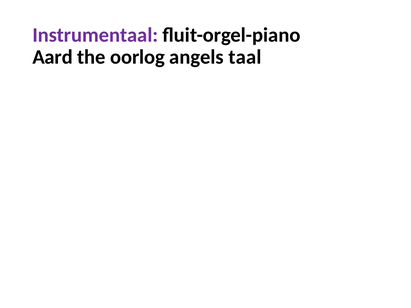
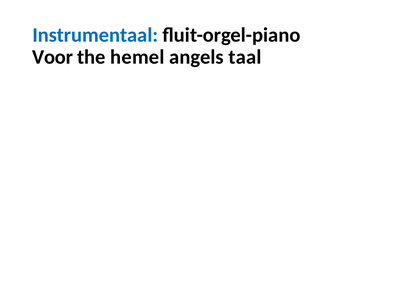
Instrumentaal colour: purple -> blue (95, 35)
Aard: Aard -> Voor (53, 57)
oorlog: oorlog -> hemel (137, 57)
